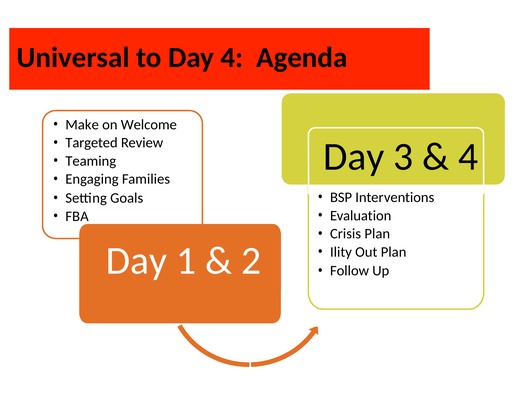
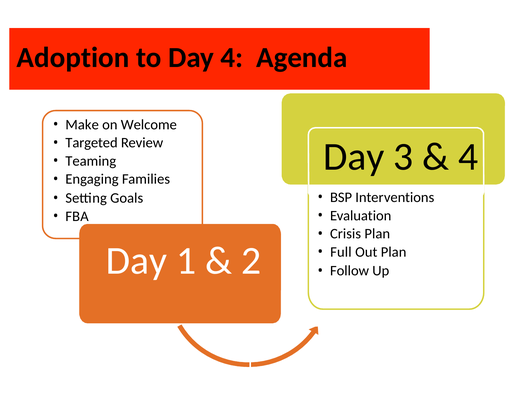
Universal: Universal -> Adoption (73, 57)
Ility: Ility -> Full (341, 252)
